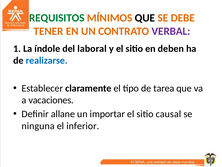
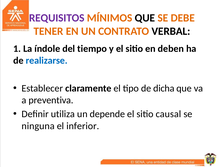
REQUISITOS colour: green -> purple (57, 18)
VERBAL colour: purple -> black (171, 31)
laboral: laboral -> tiempo (92, 49)
tarea: tarea -> dicha (164, 88)
vacaciones: vacaciones -> preventiva (51, 100)
allane: allane -> utiliza (63, 114)
importar: importar -> depende (107, 114)
